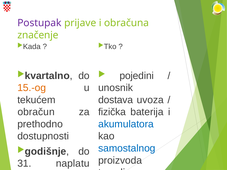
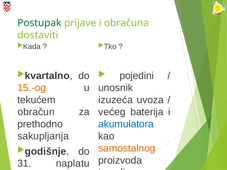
Postupak colour: purple -> green (39, 23)
značenje: značenje -> dostaviti (38, 35)
dostava: dostava -> izuzeća (116, 100)
fizička: fizička -> većeg (112, 112)
dostupnosti: dostupnosti -> sakupljanja (43, 136)
samostalnog colour: blue -> orange (127, 148)
